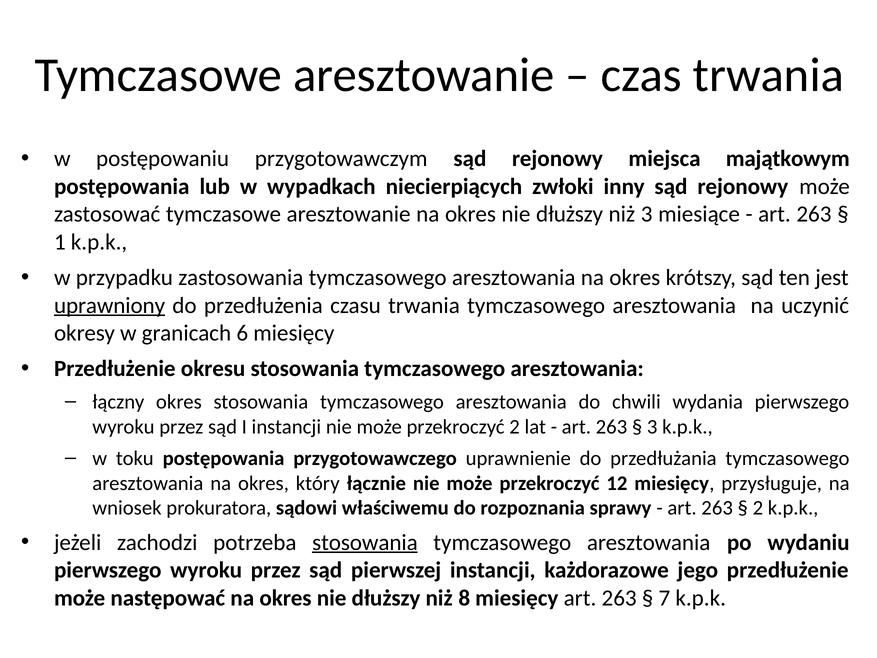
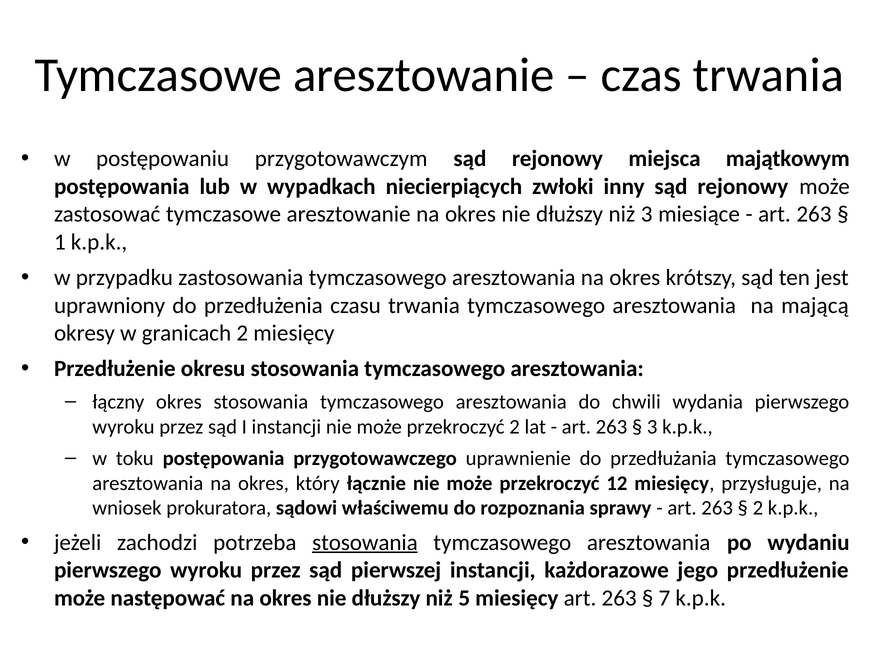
uprawniony underline: present -> none (110, 305)
uczynić: uczynić -> mającą (815, 305)
granicach 6: 6 -> 2 (242, 333)
8: 8 -> 5 (464, 598)
